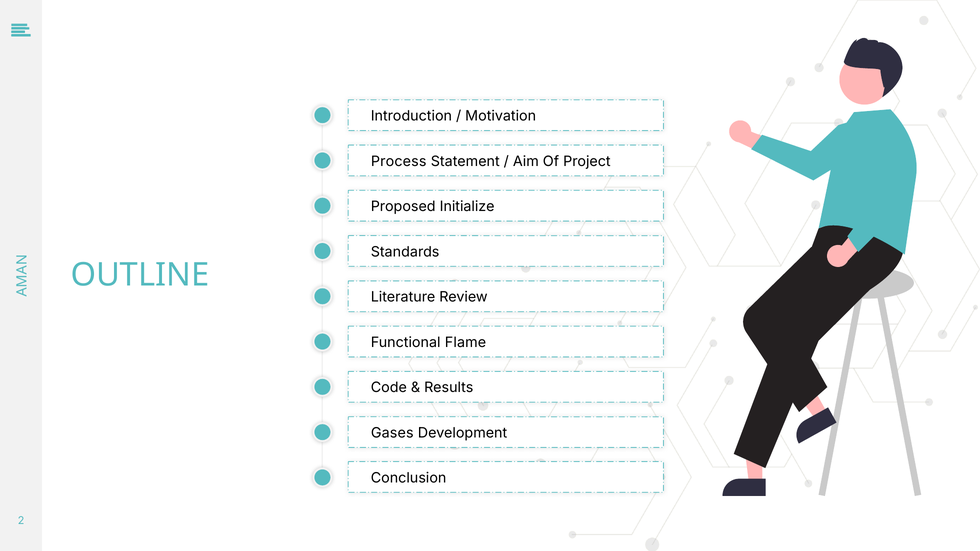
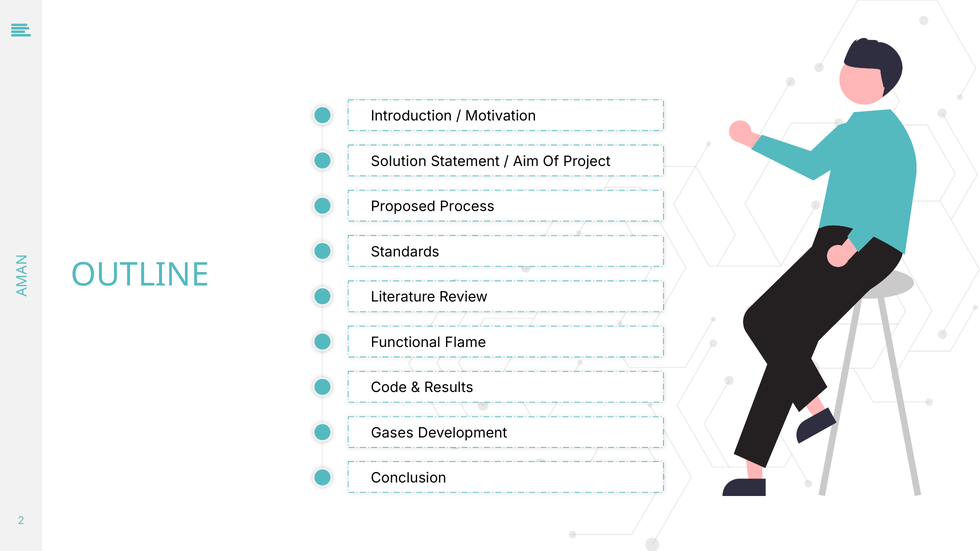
Process: Process -> Solution (399, 161)
Initialize: Initialize -> Process (467, 207)
